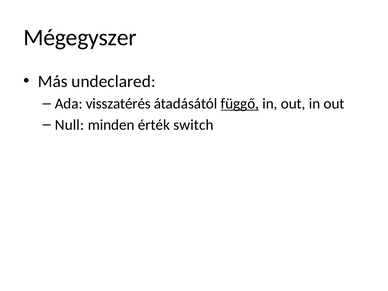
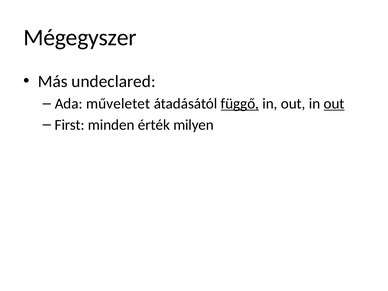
visszatérés: visszatérés -> műveletet (118, 104)
out underline: none -> present (334, 104)
Null: Null -> First (70, 125)
switch: switch -> milyen (194, 125)
